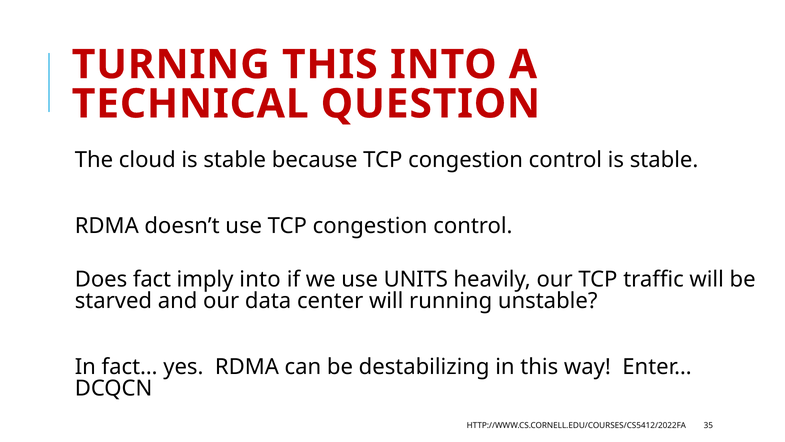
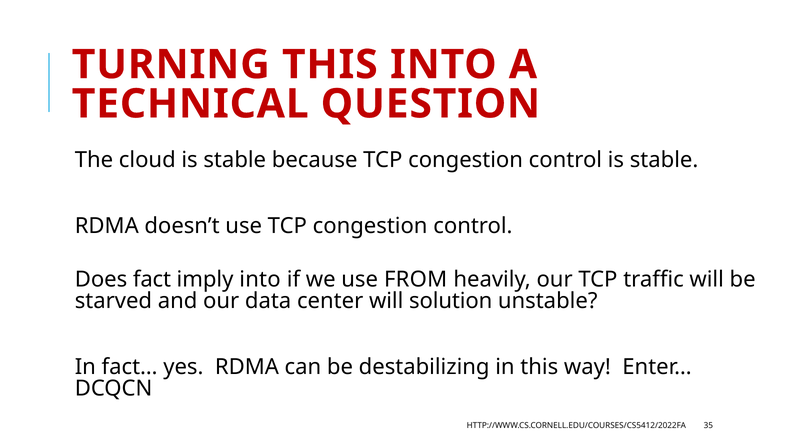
UNITS: UNITS -> FROM (416, 279)
running: running -> solution (451, 301)
